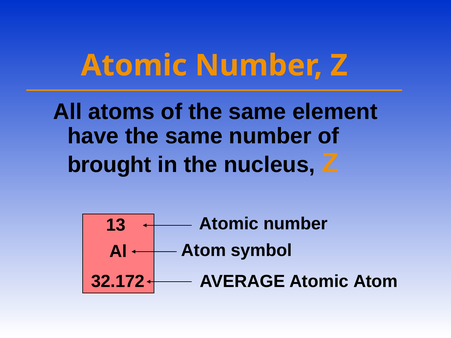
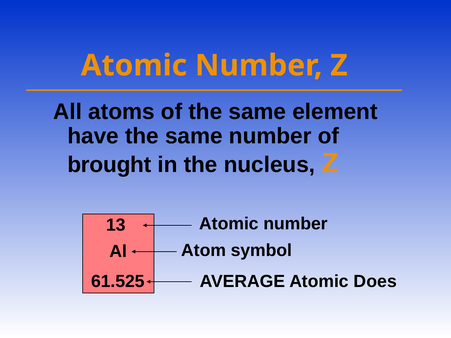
32.172: 32.172 -> 61.525 (118, 282)
Atomic Atom: Atom -> Does (375, 282)
